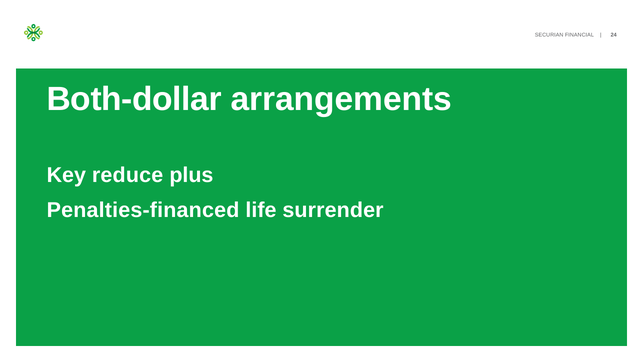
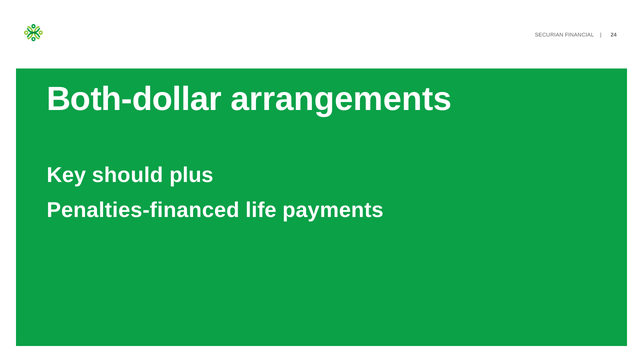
reduce: reduce -> should (128, 175)
surrender: surrender -> payments (333, 210)
